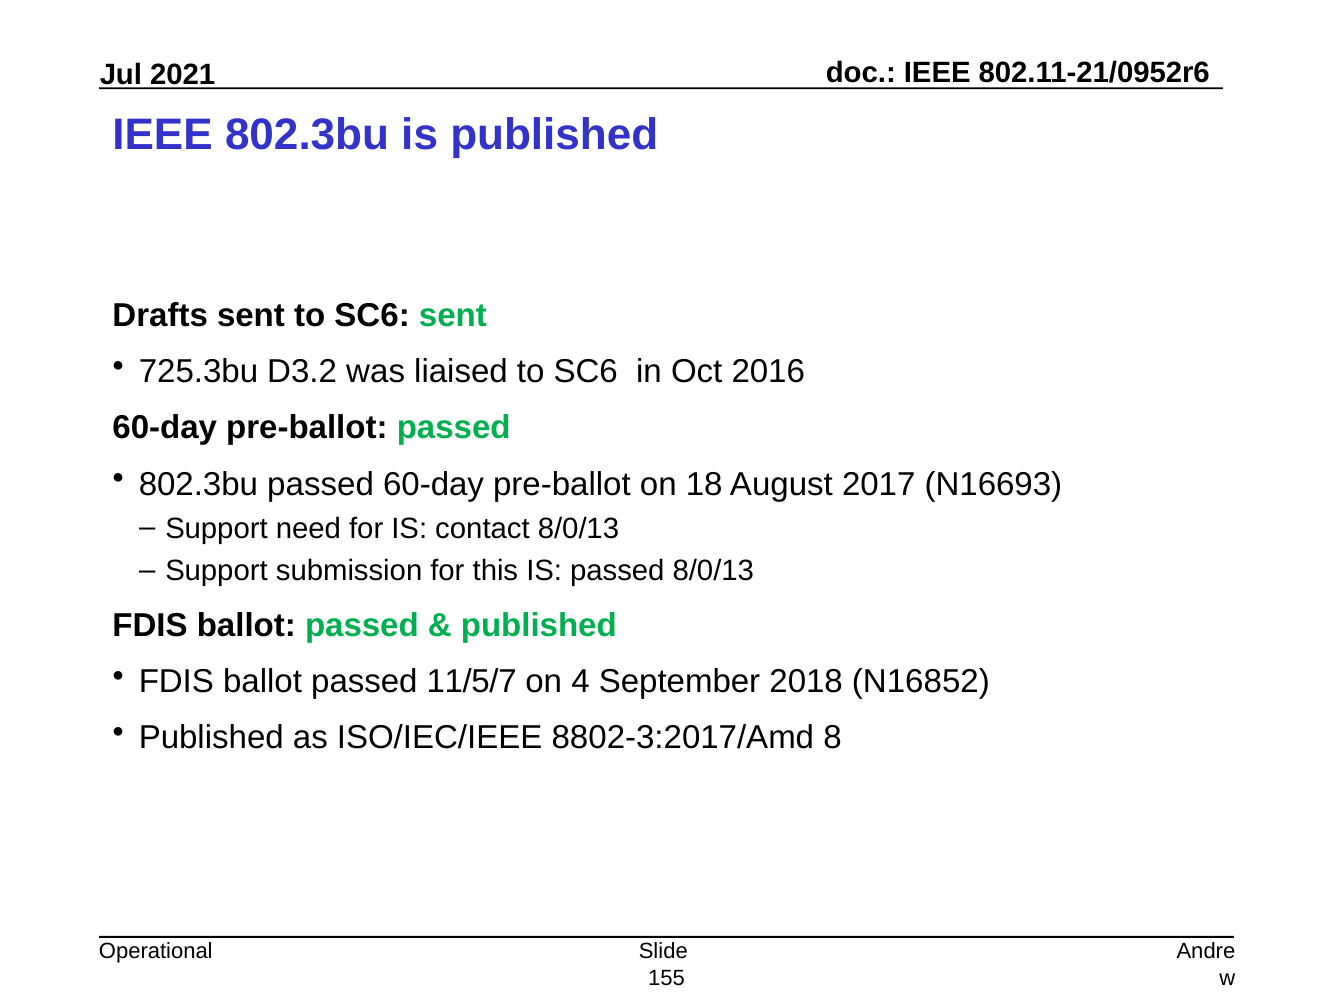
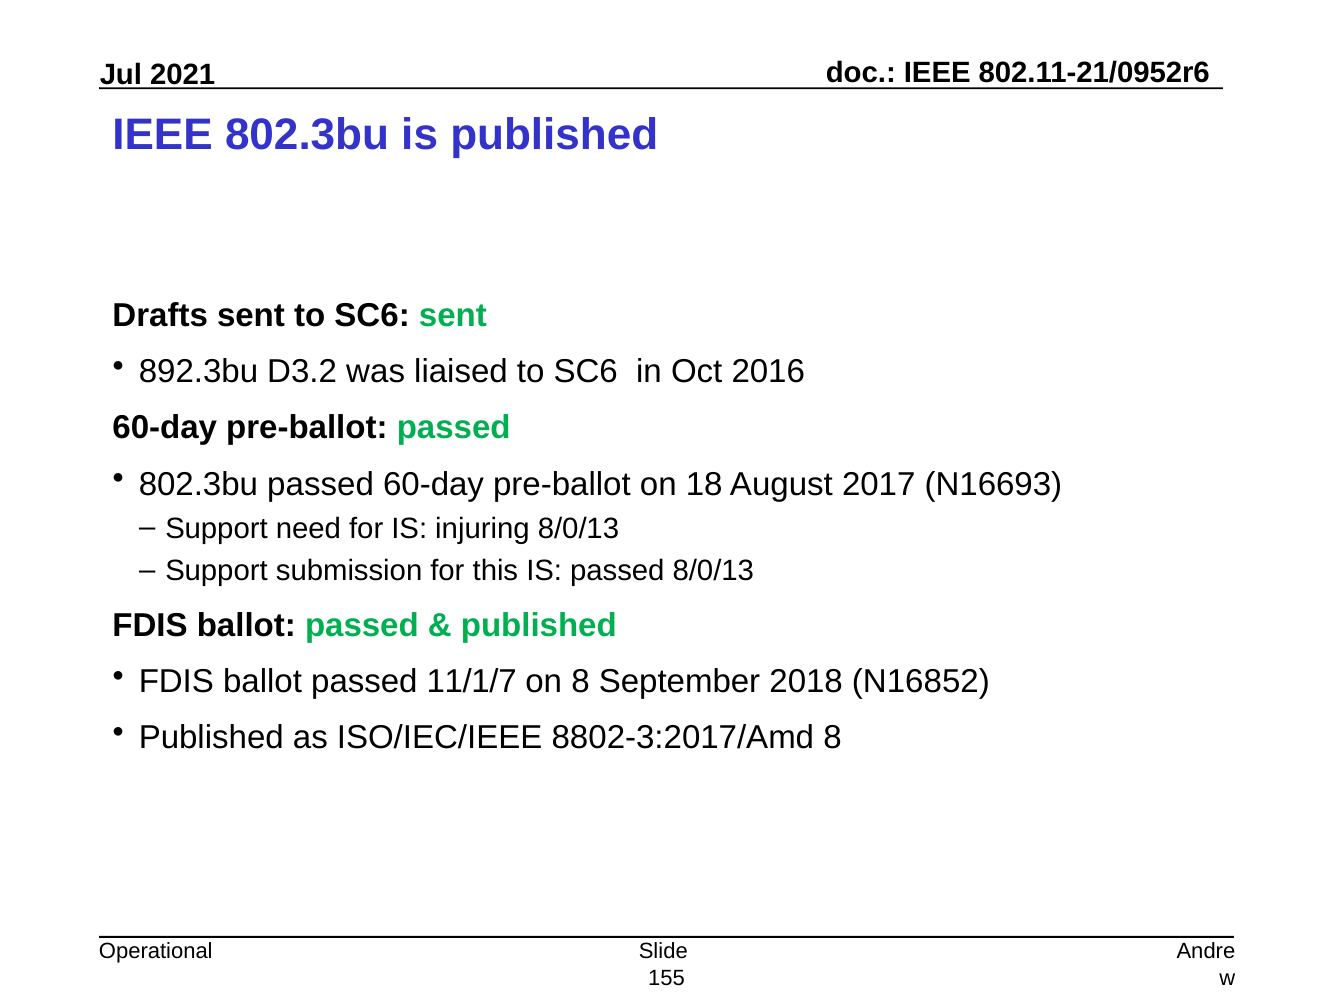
725.3bu: 725.3bu -> 892.3bu (198, 371)
contact: contact -> injuring (482, 528)
11/5/7: 11/5/7 -> 11/1/7 (472, 681)
on 4: 4 -> 8 (581, 681)
